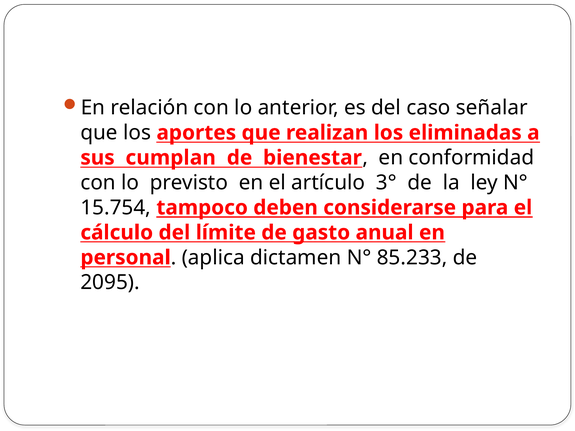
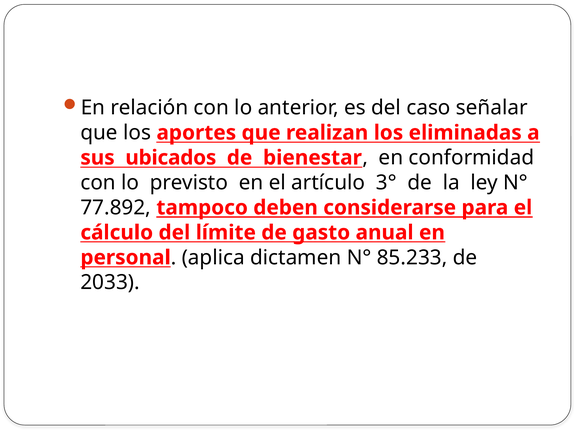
cumplan: cumplan -> ubicados (171, 158)
15.754: 15.754 -> 77.892 (116, 208)
2095: 2095 -> 2033 (110, 283)
